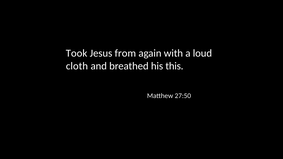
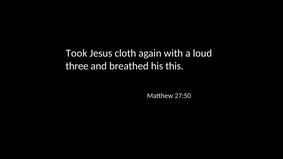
from: from -> cloth (125, 53)
cloth: cloth -> three (77, 66)
